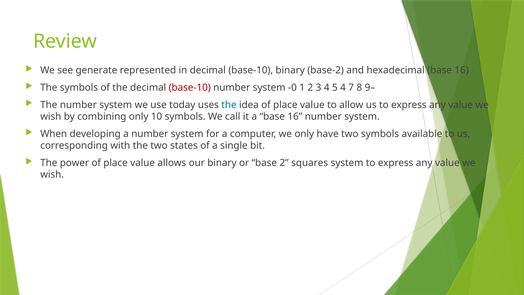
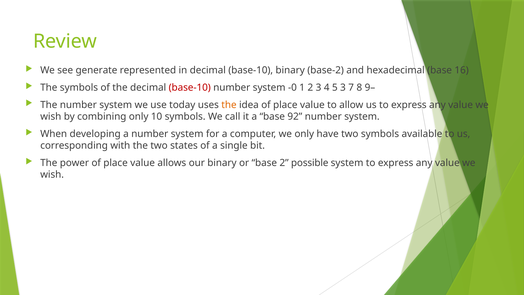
5 4: 4 -> 3 (343, 87)
the colour: blue -> orange (229, 105)
a base 16: 16 -> 92 (295, 116)
squares: squares -> possible (310, 163)
